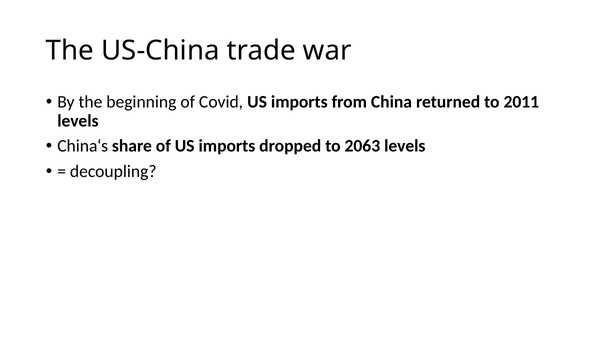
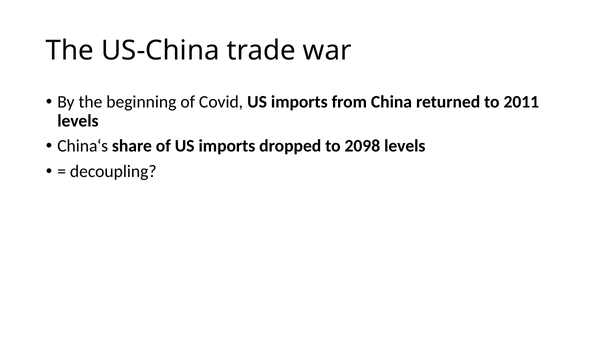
2063: 2063 -> 2098 (362, 146)
